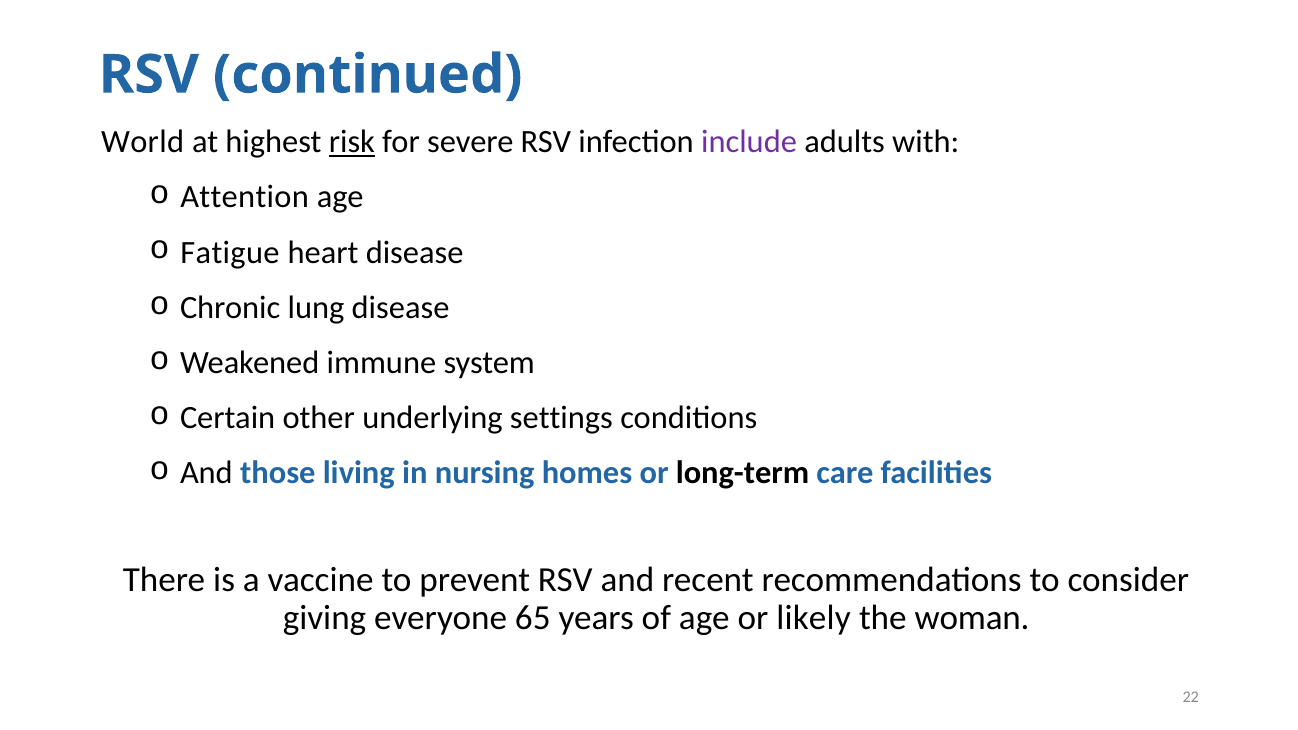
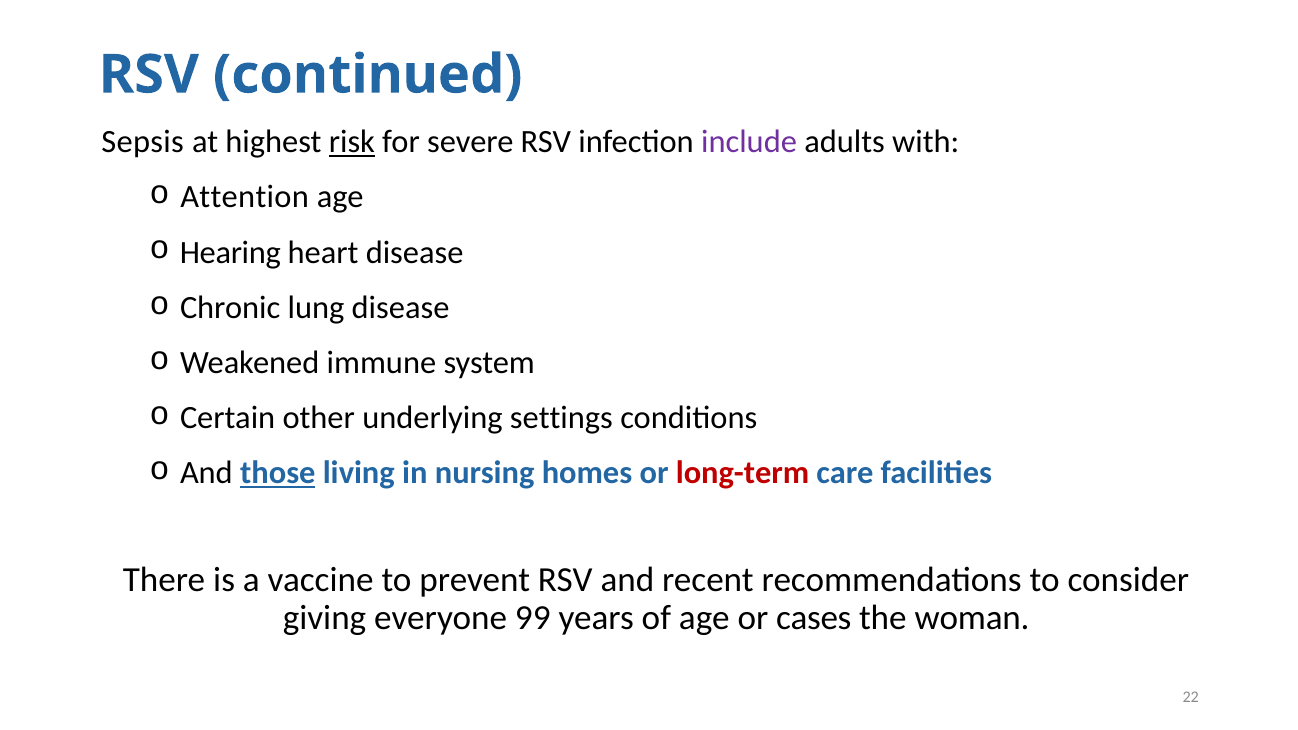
World: World -> Sepsis (143, 142)
Fatigue: Fatigue -> Hearing (230, 252)
those underline: none -> present (278, 473)
long-term colour: black -> red (743, 473)
65: 65 -> 99 (533, 618)
likely: likely -> cases (814, 618)
